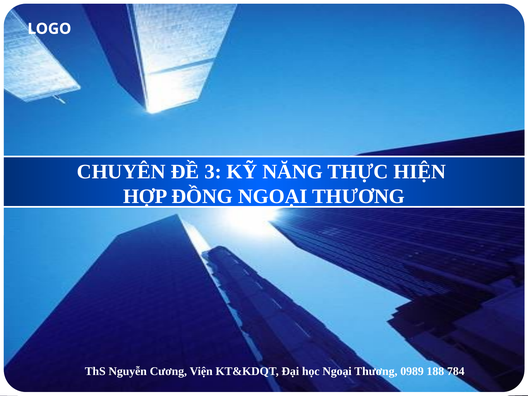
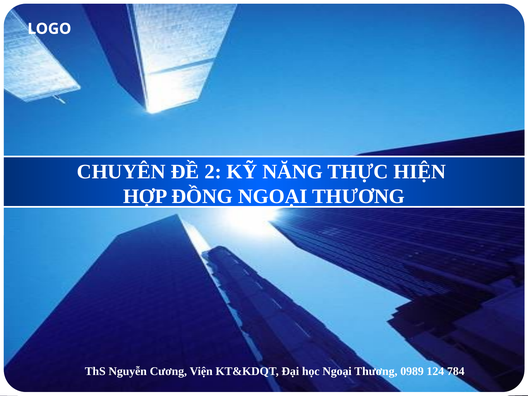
3: 3 -> 2 (213, 172)
188: 188 -> 124 (435, 371)
